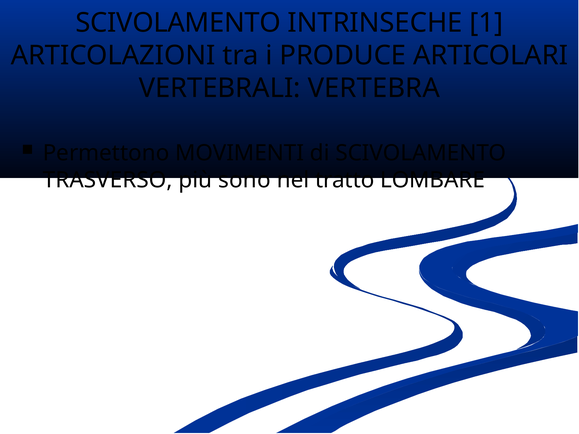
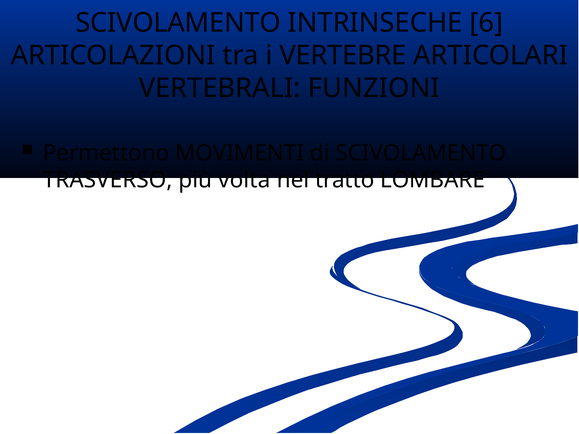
1: 1 -> 6 (486, 23)
PRODUCE: PRODUCE -> VERTEBRE (343, 56)
VERTEBRA: VERTEBRA -> FUNZIONI (374, 88)
sono: sono -> volta (244, 180)
